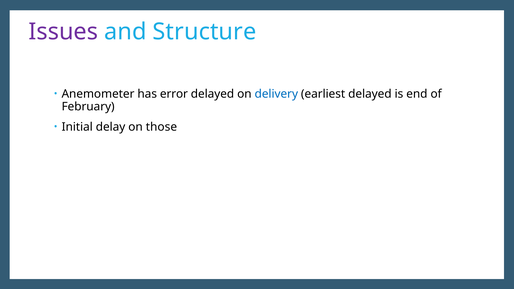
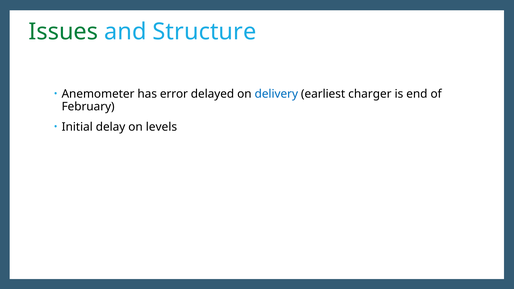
Issues colour: purple -> green (63, 32)
earliest delayed: delayed -> charger (370, 94)
those: those -> levels (161, 127)
